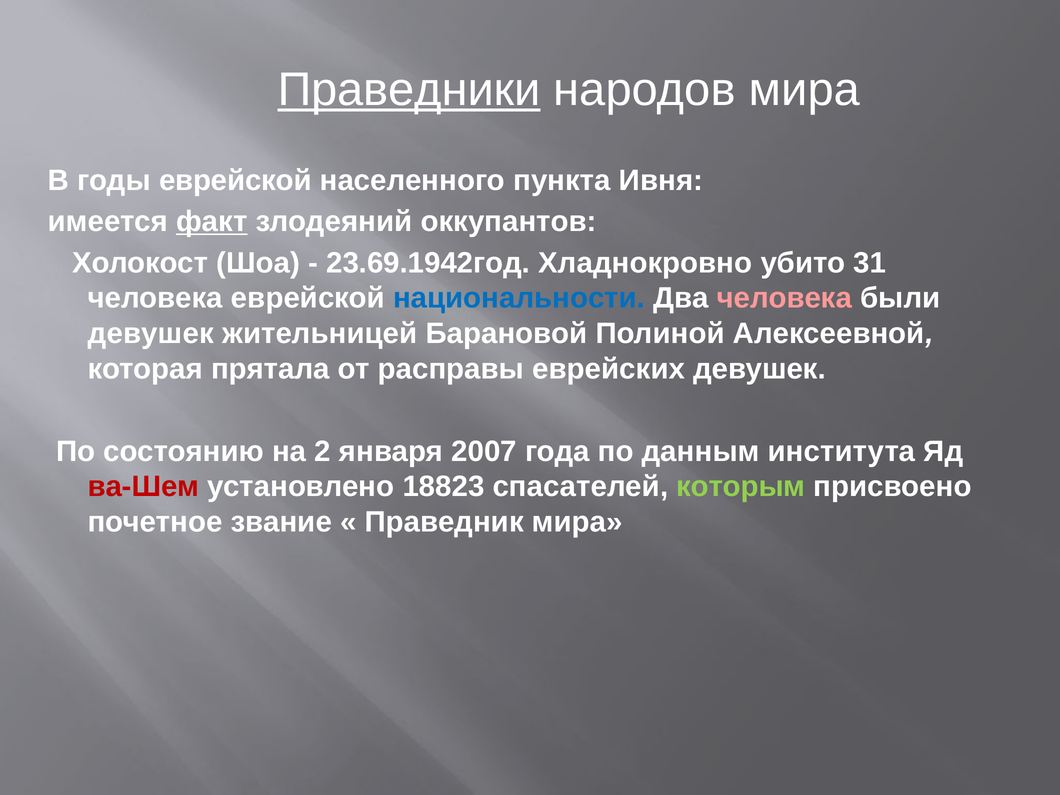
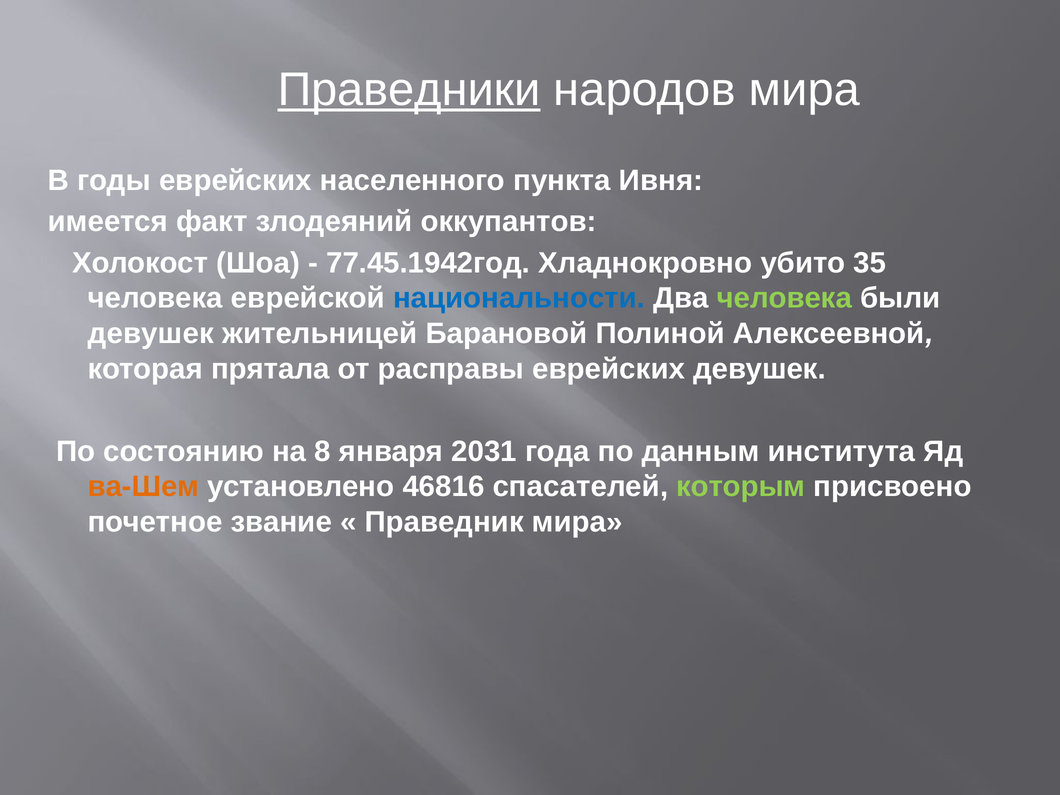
годы еврейской: еврейской -> еврейских (235, 180)
факт underline: present -> none (212, 222)
23.69.1942год: 23.69.1942год -> 77.45.1942год (428, 263)
31: 31 -> 35 (870, 263)
человека colour: pink -> light green (784, 298)
2: 2 -> 8 (323, 451)
2007: 2007 -> 2031 (484, 451)
ва-Шем colour: red -> orange (143, 487)
18823: 18823 -> 46816 (444, 487)
